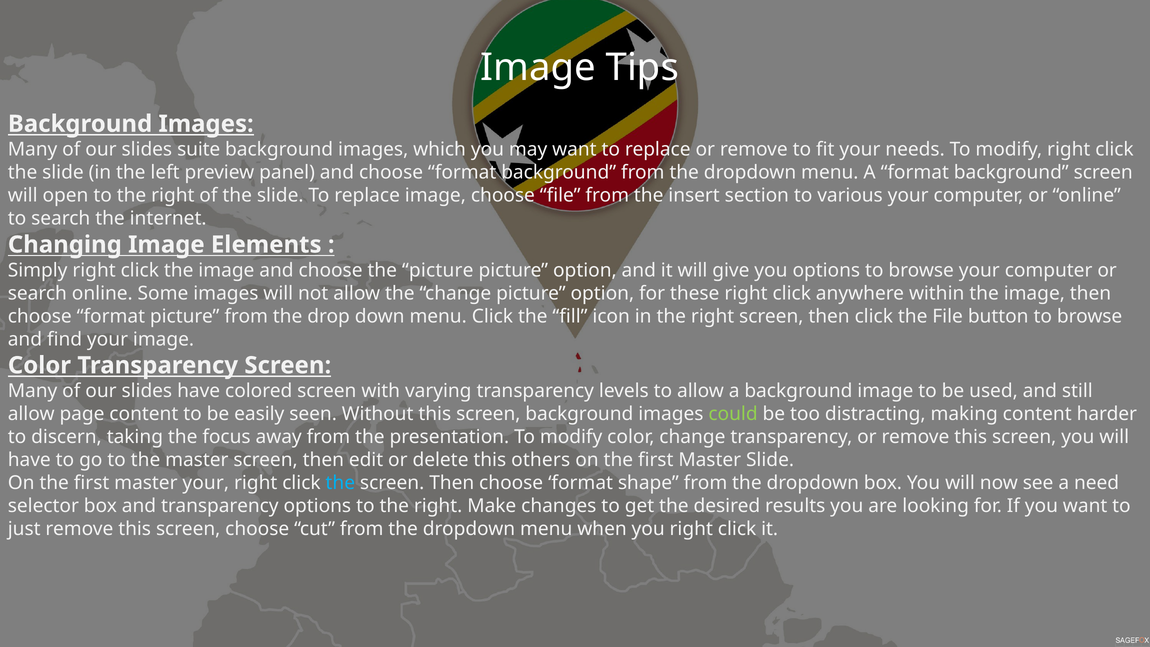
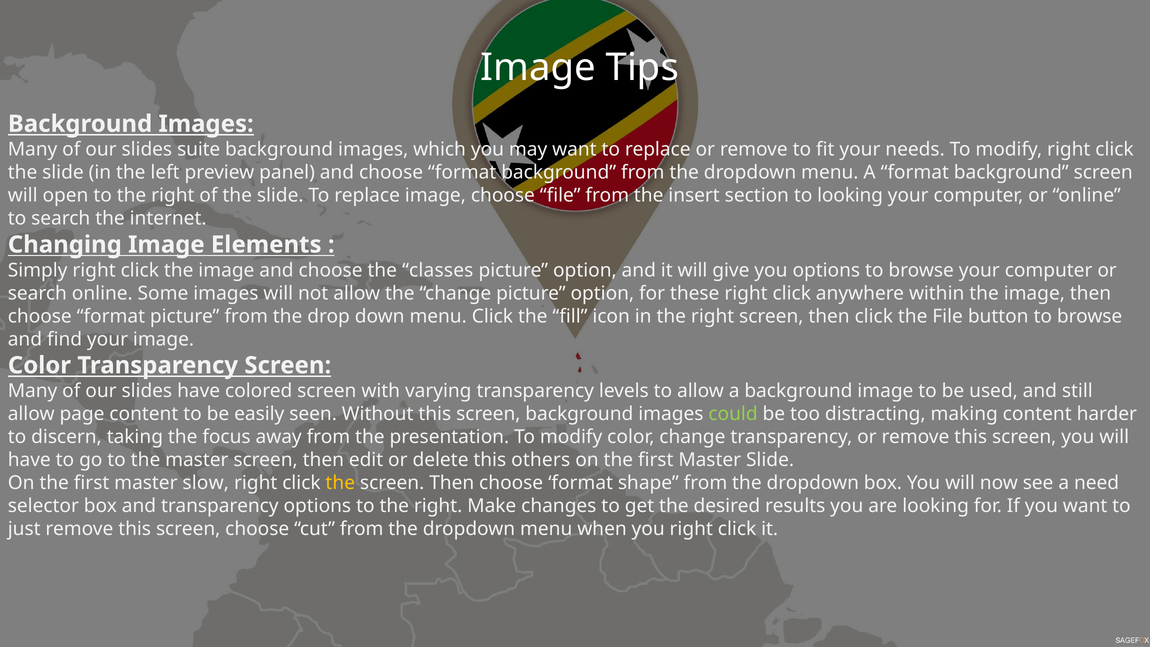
to various: various -> looking (850, 195)
the picture: picture -> classes (438, 270)
master your: your -> slow (206, 483)
the colour: light blue -> yellow (340, 483)
